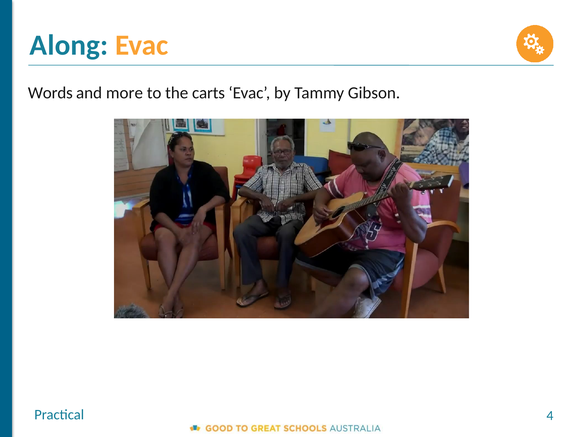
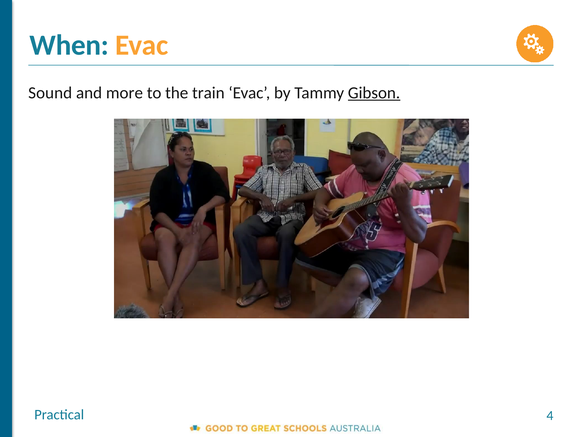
Along: Along -> When (69, 45)
Words: Words -> Sound (50, 93)
carts: carts -> train (208, 93)
Gibson underline: none -> present (374, 93)
